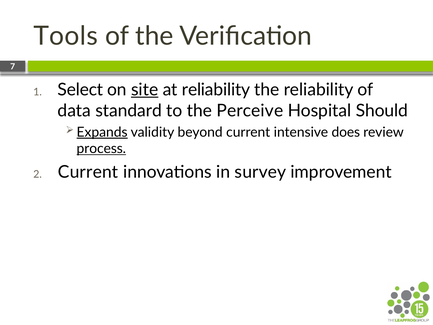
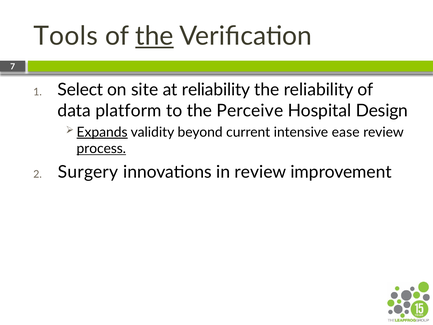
the underline: none -> present (154, 36)
site underline: present -> none (145, 90)
standard: standard -> platform (128, 111)
Should: Should -> Design (382, 111)
does: does -> ease (346, 132)
Current: Current -> Surgery (88, 172)
in survey: survey -> review (260, 172)
